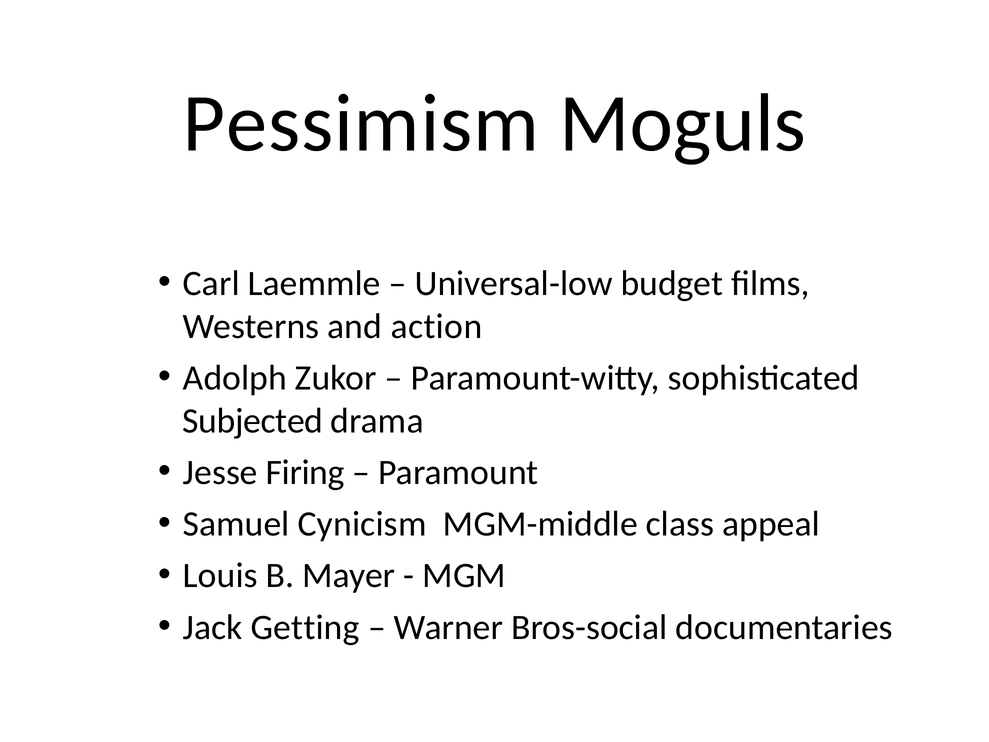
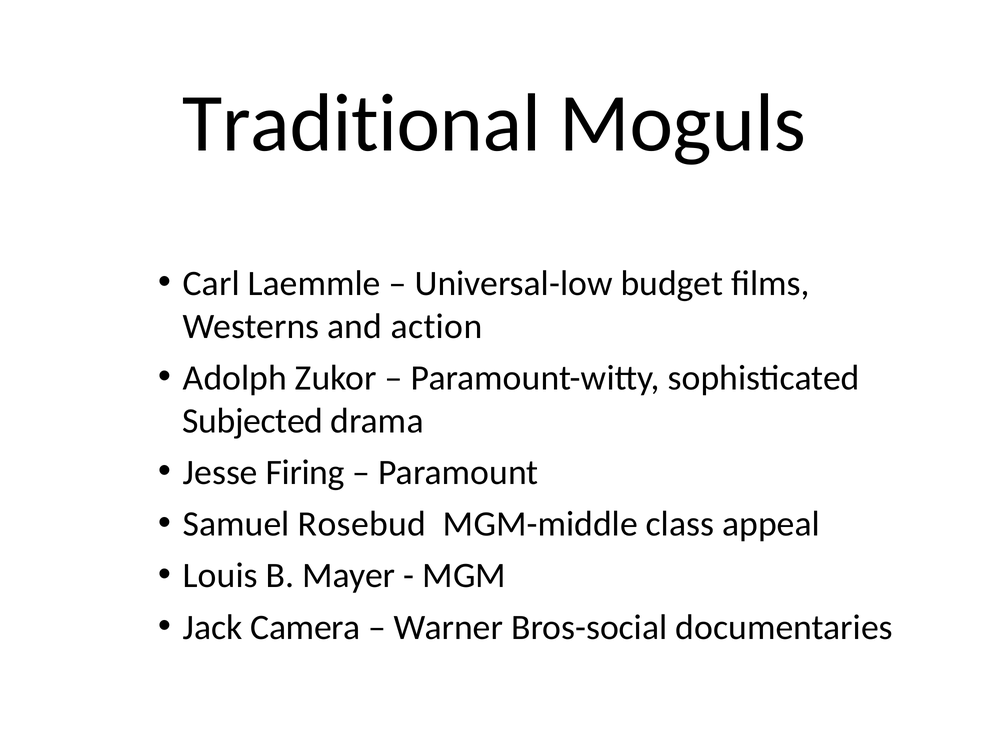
Pessimism: Pessimism -> Traditional (362, 124)
Cynicism: Cynicism -> Rosebud (362, 524)
Getting: Getting -> Camera (306, 627)
